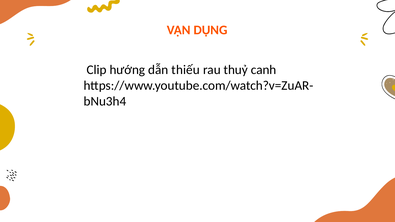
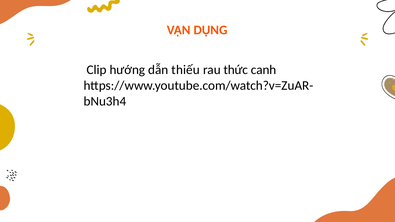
thuỷ: thuỷ -> thức (236, 70)
